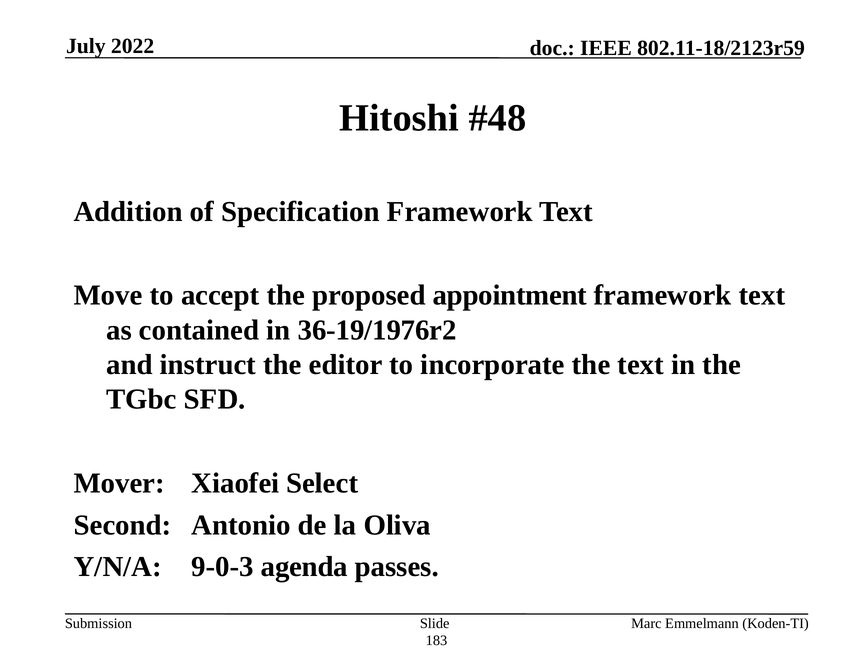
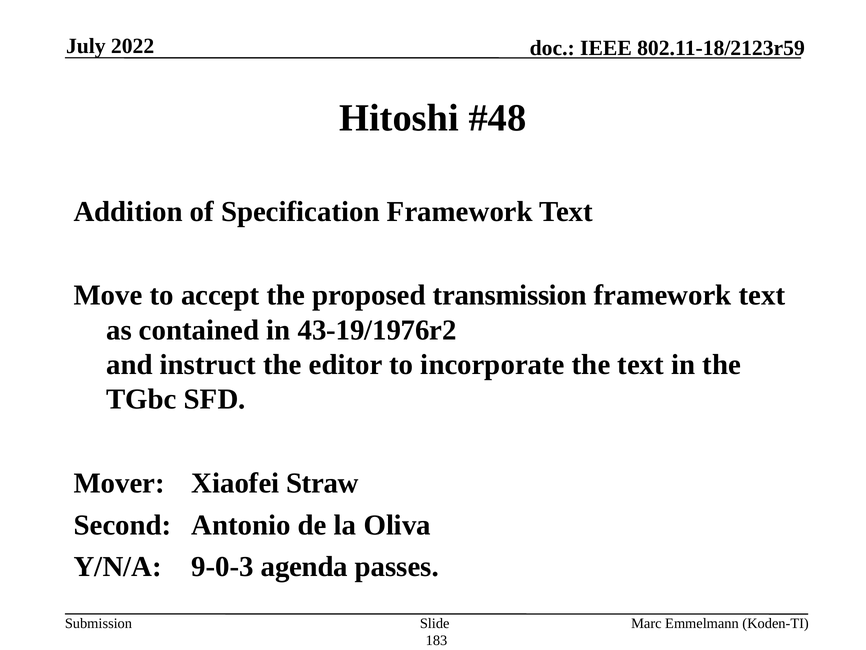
appointment: appointment -> transmission (510, 295)
36-19/1976r2: 36-19/1976r2 -> 43-19/1976r2 (377, 330)
Select: Select -> Straw (322, 483)
